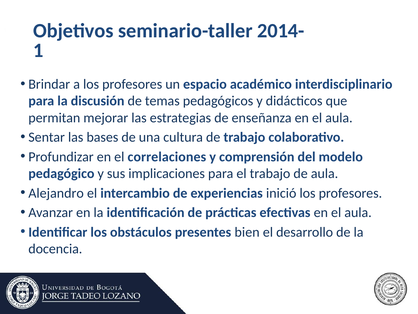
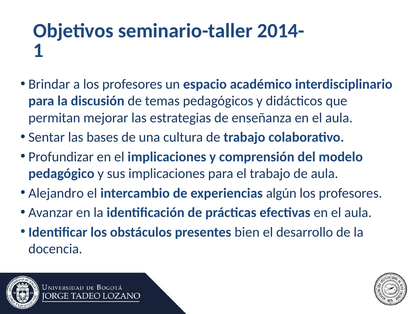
el correlaciones: correlaciones -> implicaciones (167, 157)
inició: inició -> algún (281, 193)
